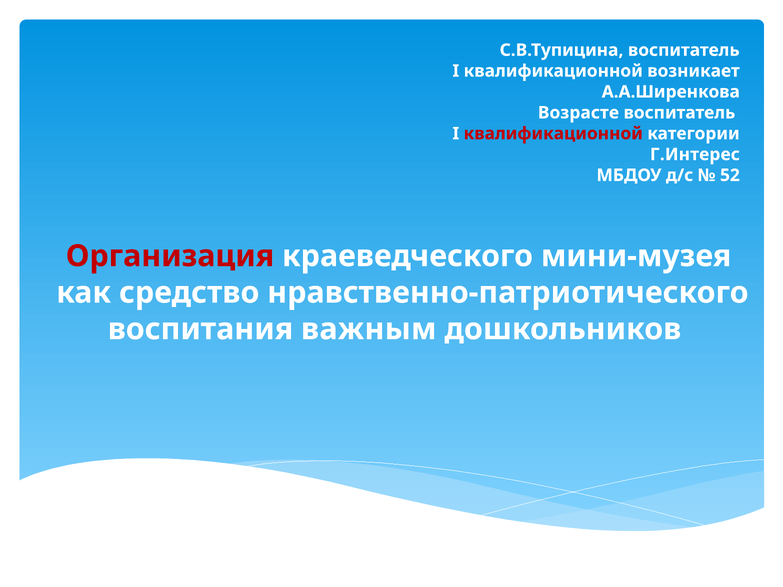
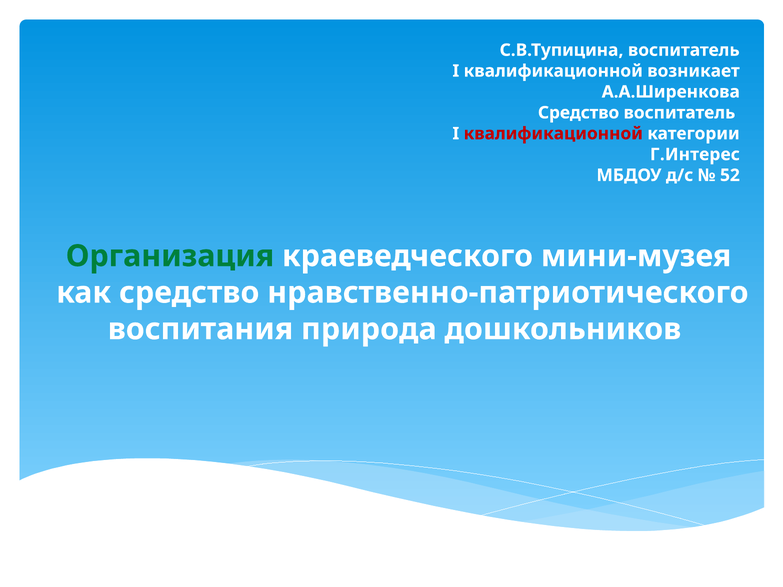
Возрасте: Возрасте -> Средство (579, 113)
Организация colour: red -> green (170, 256)
важным: важным -> природа (369, 329)
